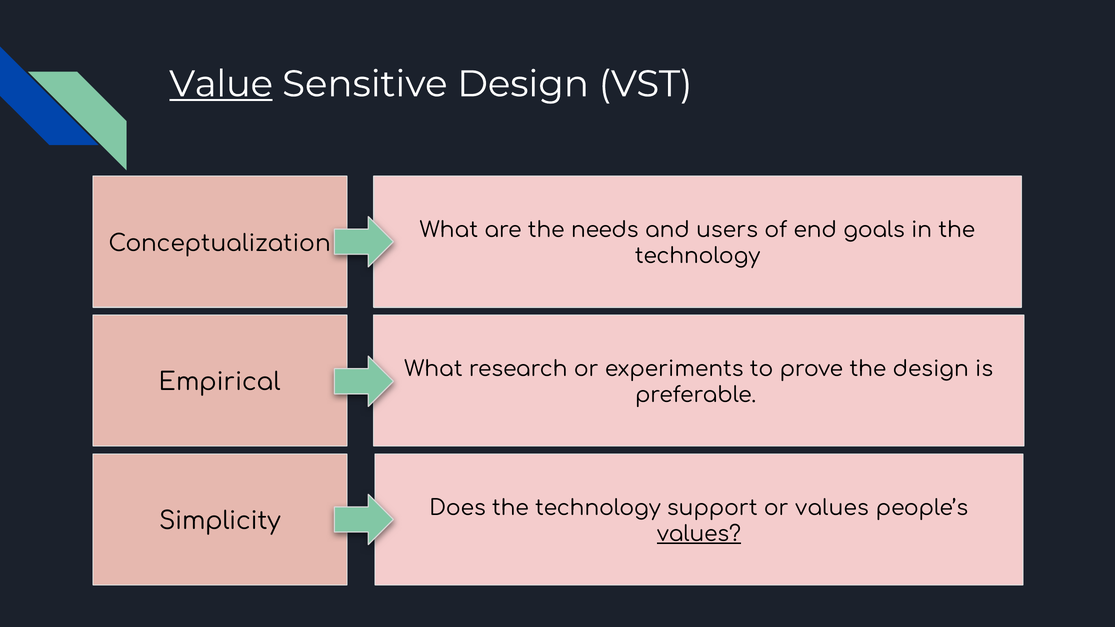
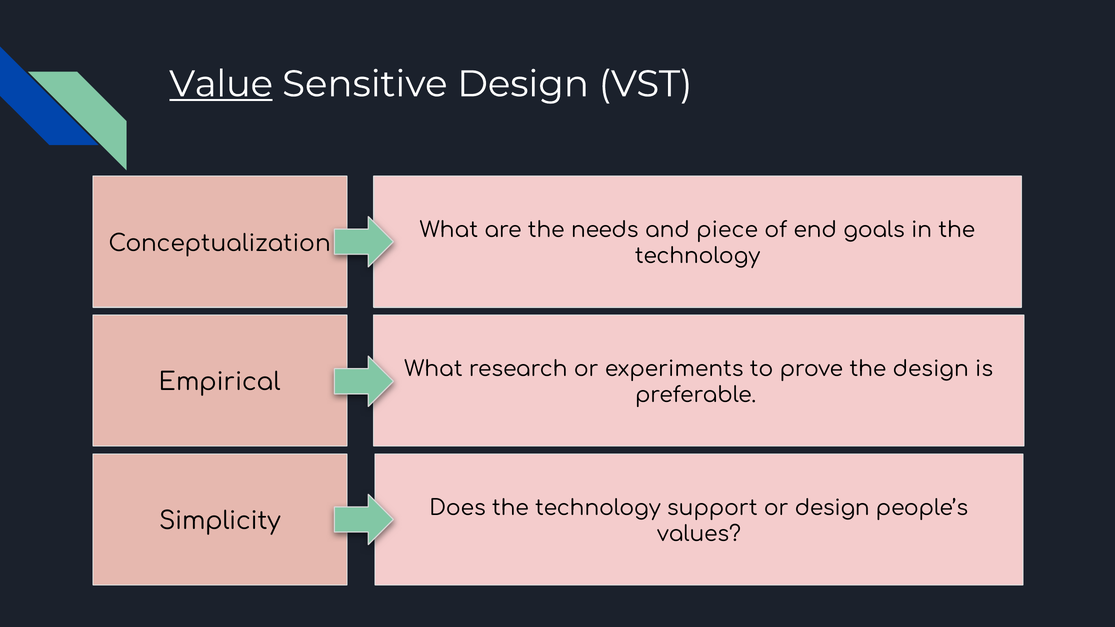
users: users -> piece (727, 230)
or values: values -> design (832, 508)
values underline: present -> none (699, 534)
